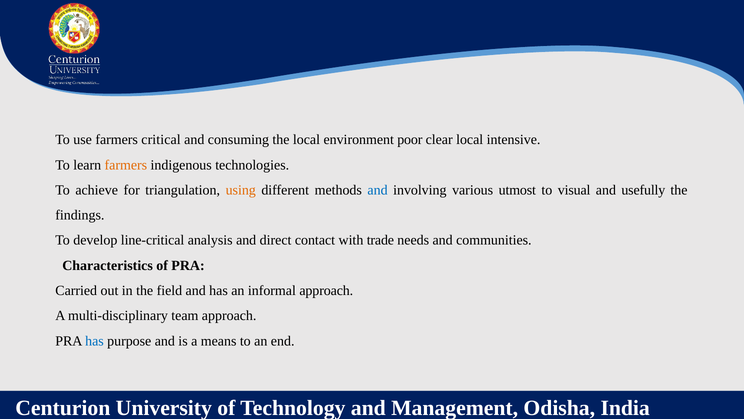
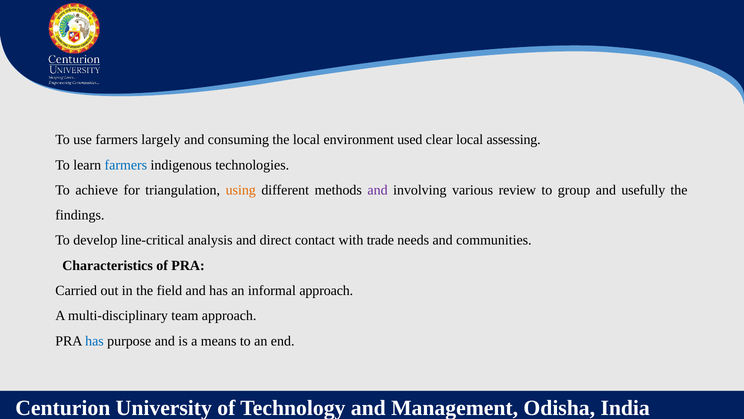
critical: critical -> largely (161, 140)
poor: poor -> used (410, 140)
intensive: intensive -> assessing (514, 140)
farmers colour: orange -> blue (126, 165)
and colour: blue -> purple (378, 190)
utmost: utmost -> review (517, 190)
visual: visual -> group (574, 190)
